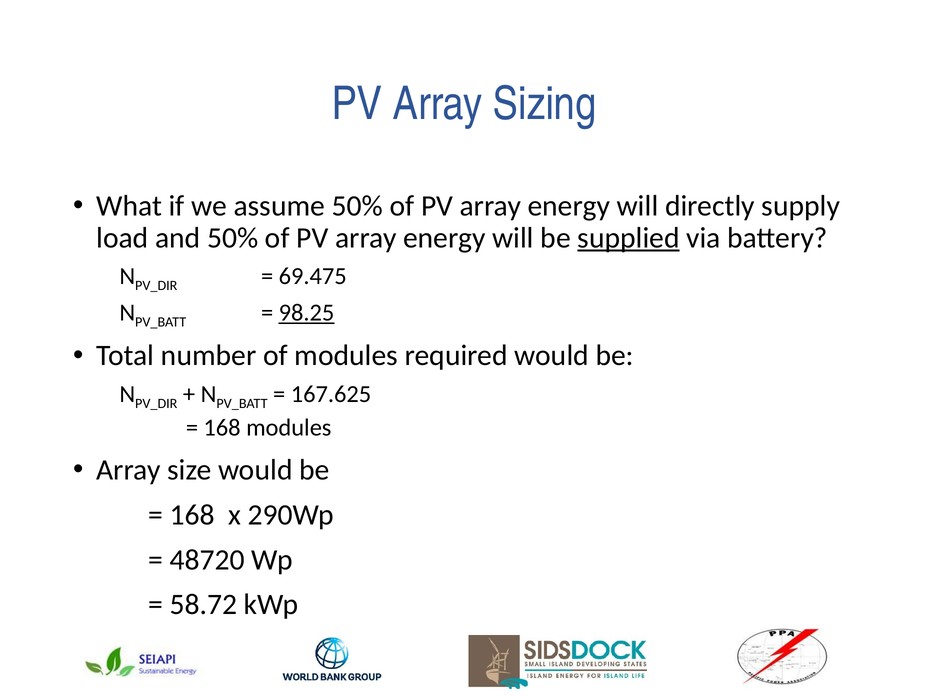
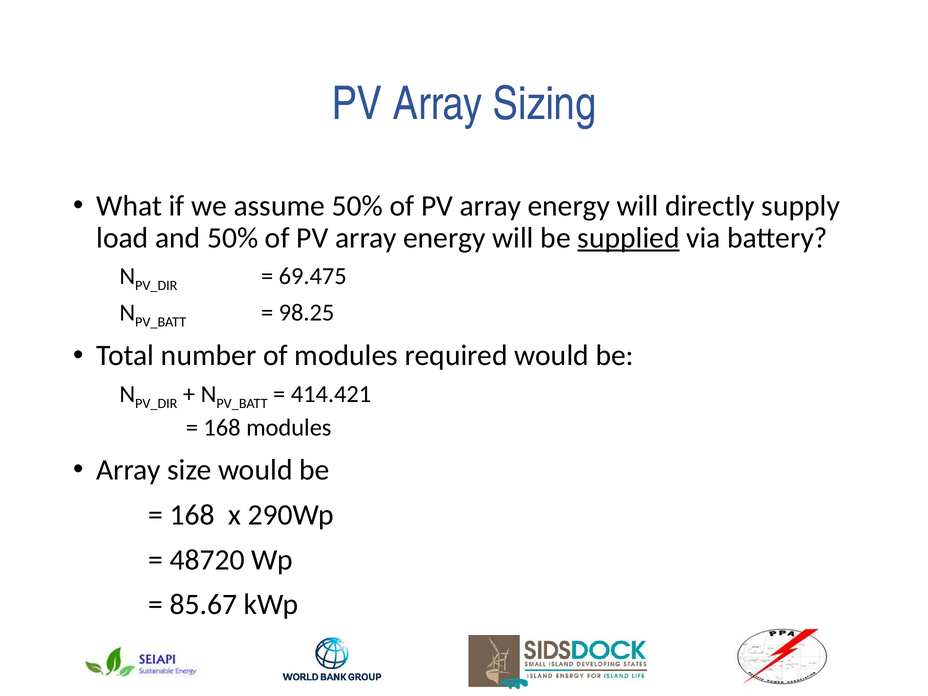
98.25 underline: present -> none (307, 313)
167.625: 167.625 -> 414.421 (331, 394)
58.72: 58.72 -> 85.67 (203, 605)
